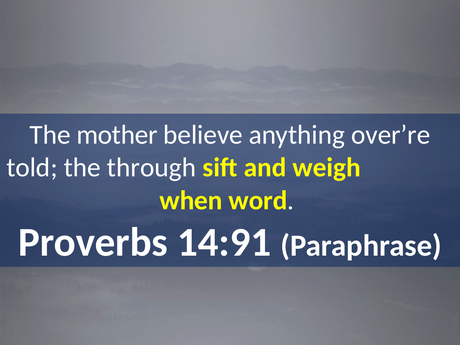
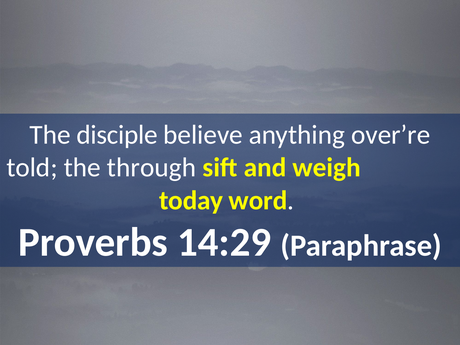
mother: mother -> disciple (117, 135)
when: when -> today (191, 200)
14:91: 14:91 -> 14:29 (224, 242)
